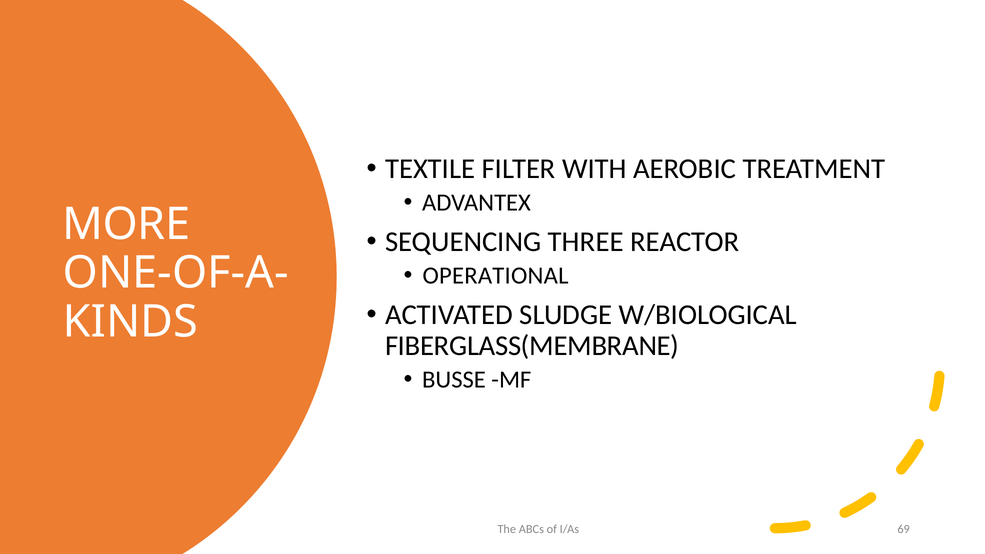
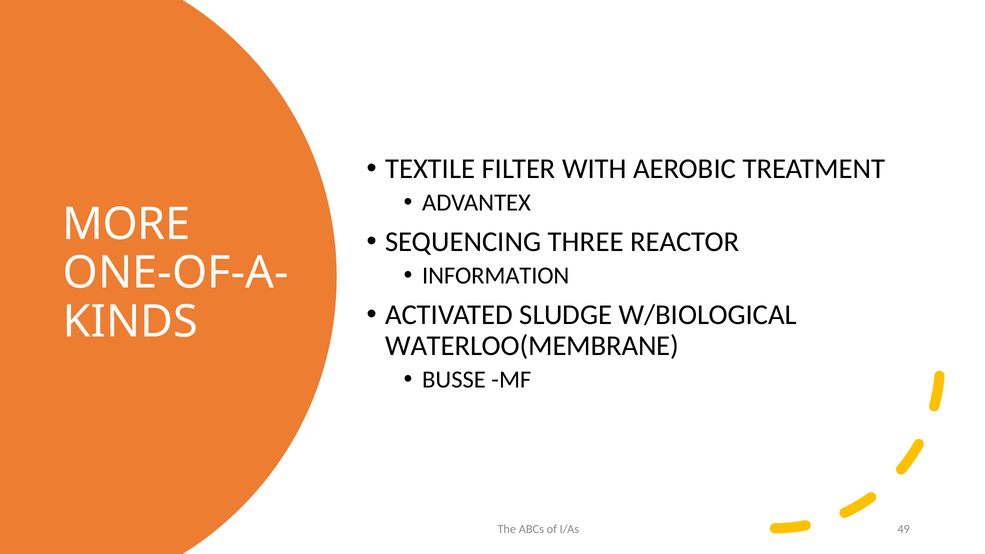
OPERATIONAL: OPERATIONAL -> INFORMATION (496, 276)
FIBERGLASS(MEMBRANE: FIBERGLASS(MEMBRANE -> WATERLOO(MEMBRANE (532, 346)
69: 69 -> 49 (904, 529)
